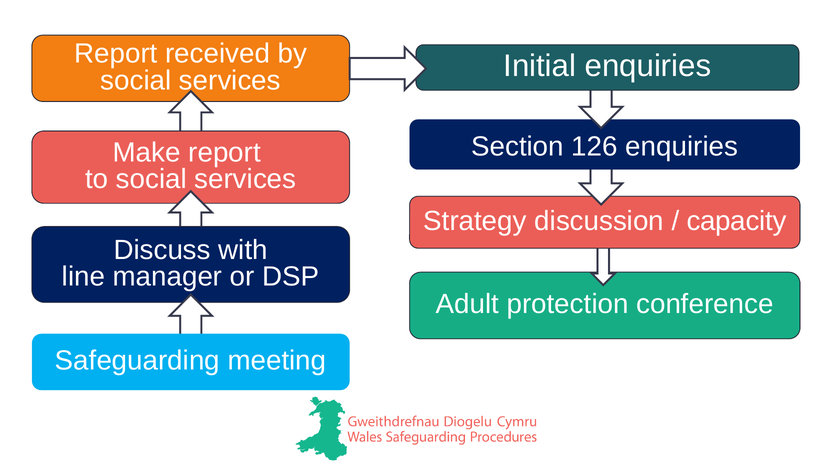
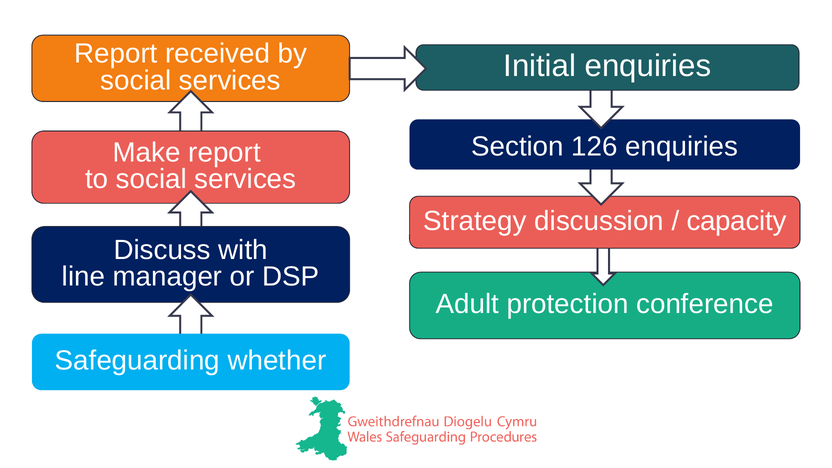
meeting: meeting -> whether (277, 361)
